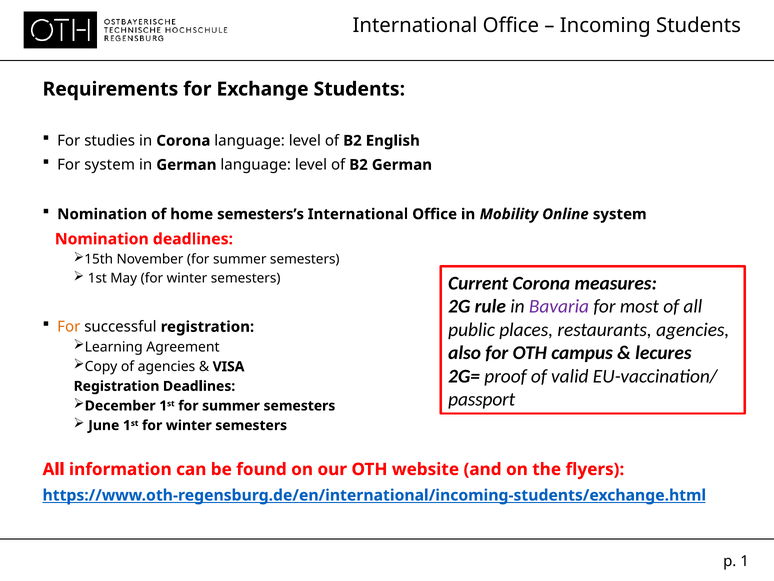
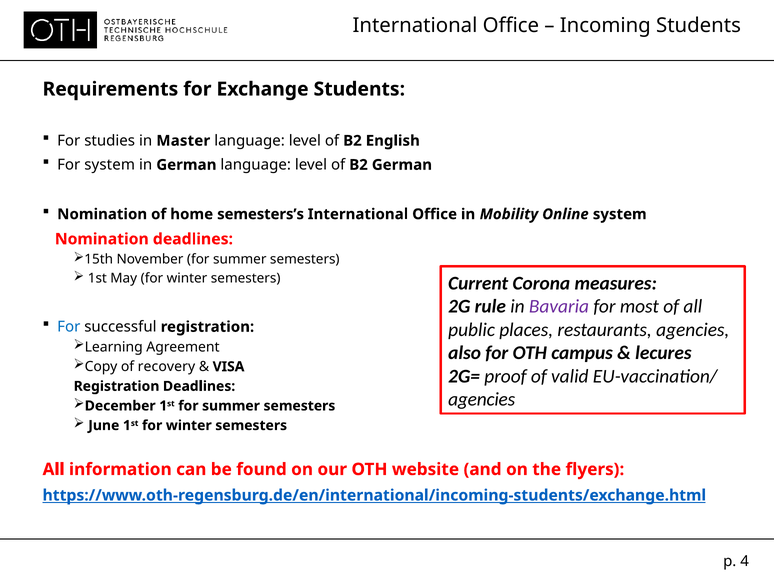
in Corona: Corona -> Master (183, 141)
For colour: orange -> blue (69, 327)
of agencies: agencies -> recovery (166, 366)
passport: passport -> agencies (482, 399)
1: 1 -> 4 (745, 561)
